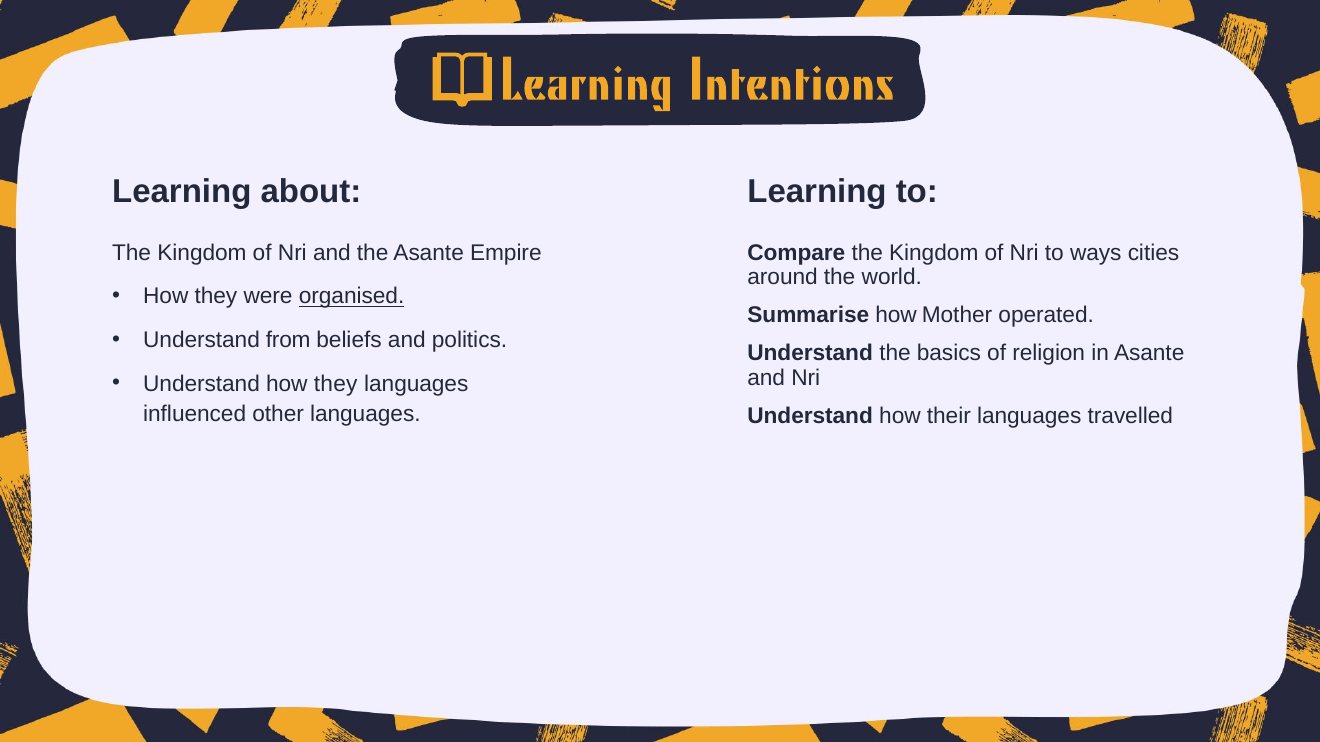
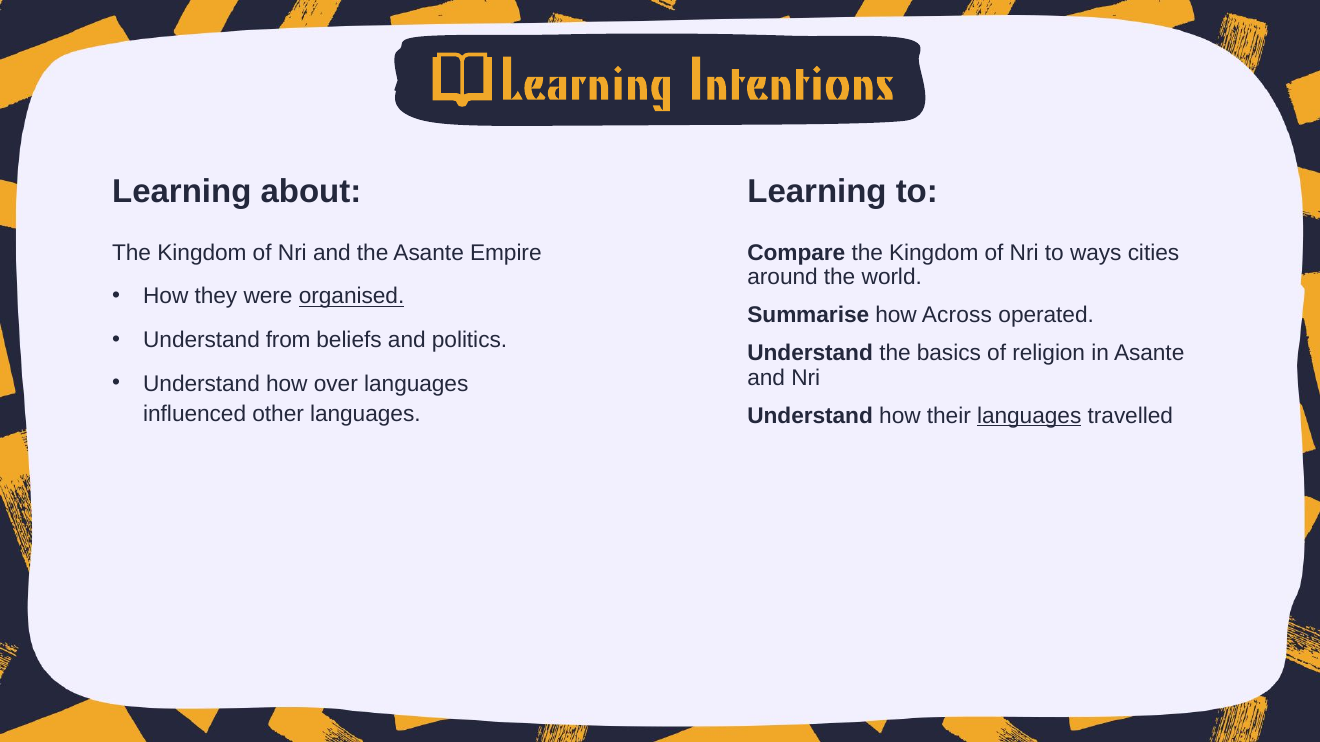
Mother: Mother -> Across (957, 315)
Understand how they: they -> over (336, 384)
languages underline: none -> present (1029, 416)
